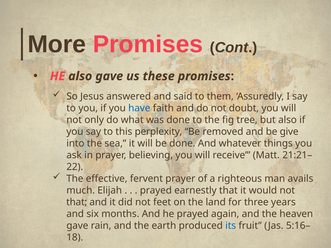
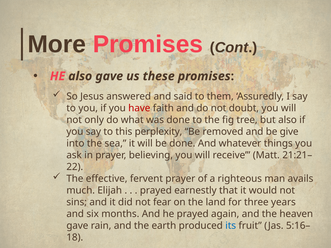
have colour: blue -> red (139, 108)
that: that -> sins (77, 202)
feet: feet -> fear (162, 202)
